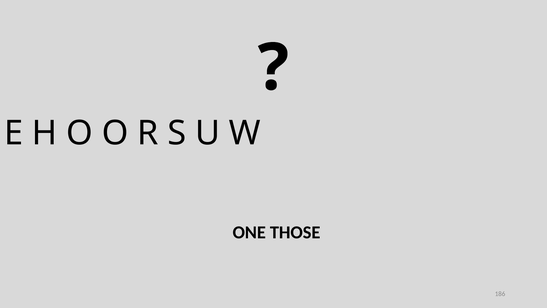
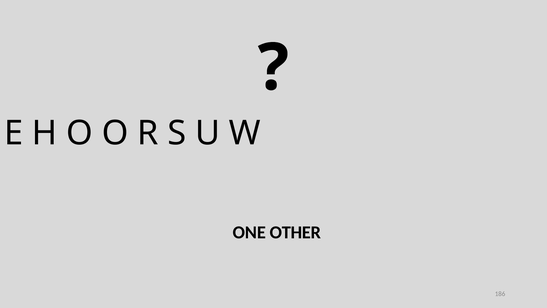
THOSE: THOSE -> OTHER (295, 232)
